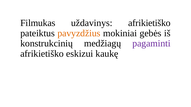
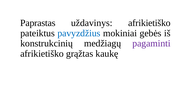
Filmukas: Filmukas -> Paprastas (38, 23)
pavyzdžius colour: orange -> blue (79, 33)
eskizui: eskizui -> grąžtas (80, 54)
